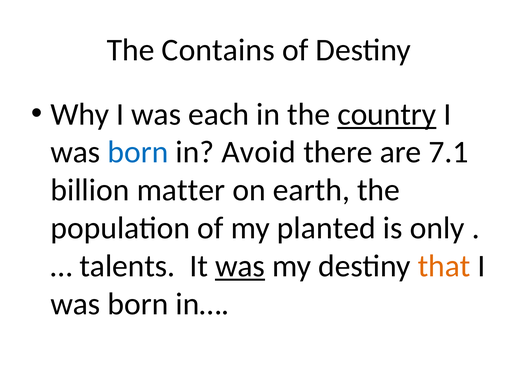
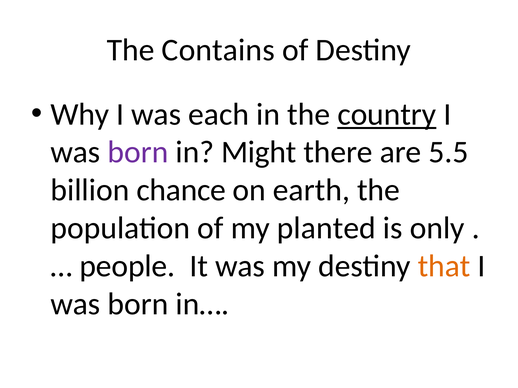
born colour: blue -> purple (138, 152)
Avoid: Avoid -> Might (259, 152)
7.1: 7.1 -> 5.5 (449, 152)
matter: matter -> chance (181, 190)
talents: talents -> people (127, 266)
was underline: present -> none (240, 266)
